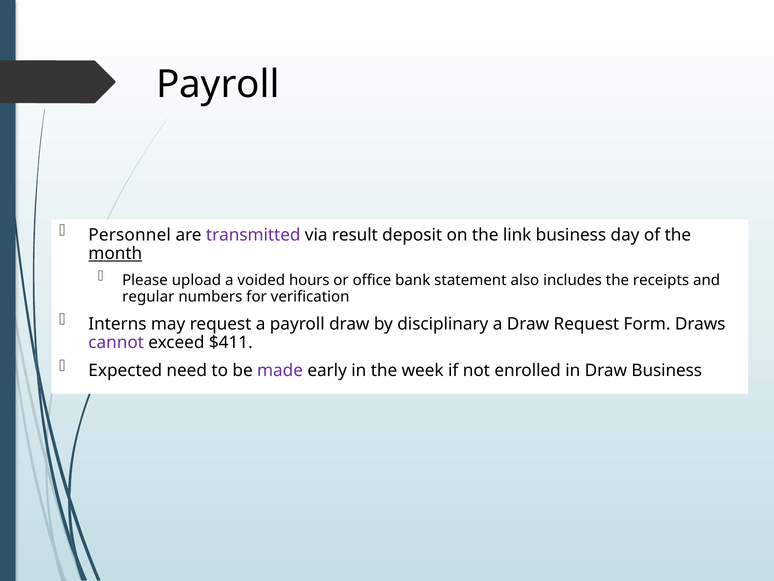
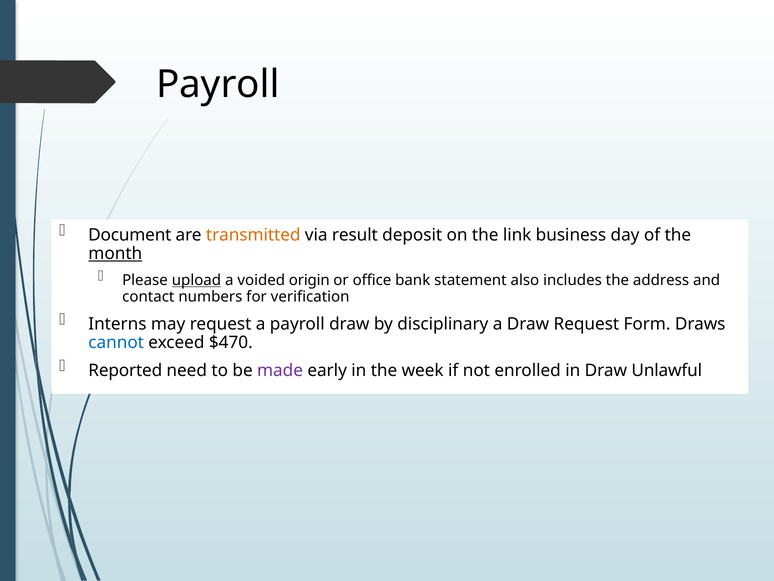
Personnel: Personnel -> Document (130, 235)
transmitted colour: purple -> orange (253, 235)
upload underline: none -> present (196, 280)
hours: hours -> origin (309, 280)
receipts: receipts -> address (661, 280)
regular: regular -> contact (148, 296)
cannot colour: purple -> blue (116, 342)
$411: $411 -> $470 (231, 342)
Expected: Expected -> Reported (125, 370)
Draw Business: Business -> Unlawful (667, 370)
